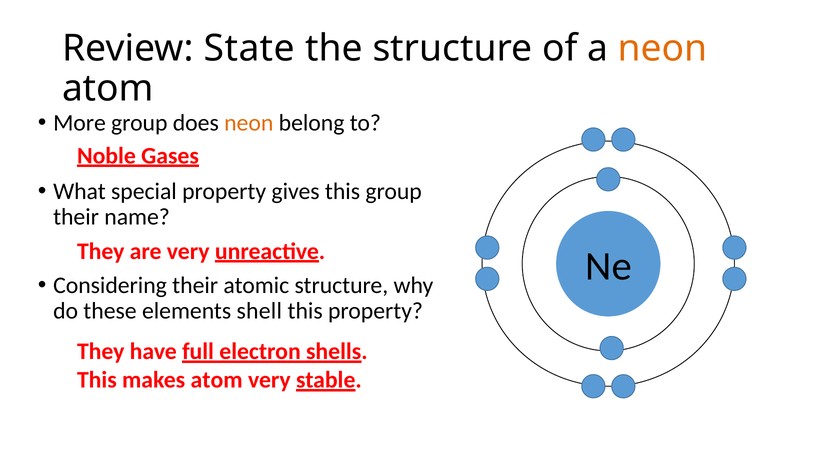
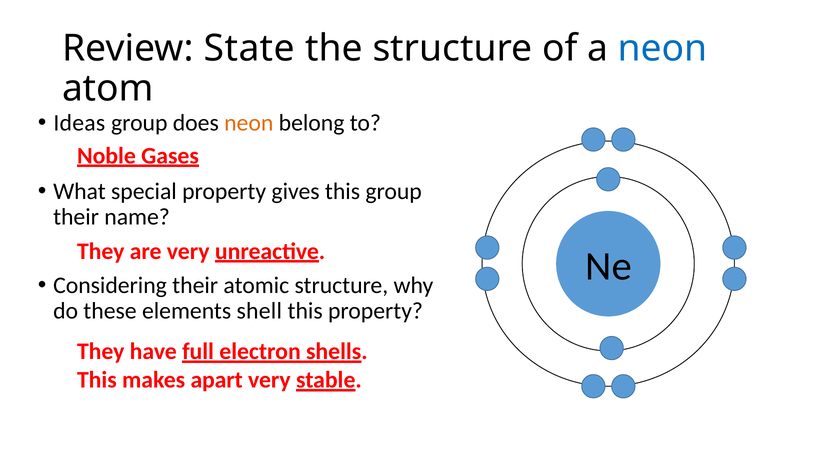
neon colour: orange -> blue (663, 48)
More: More -> Ideas (79, 123)
makes atom: atom -> apart (217, 380)
